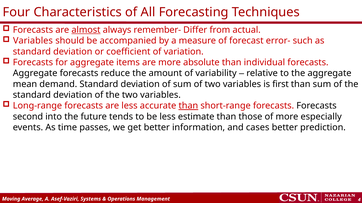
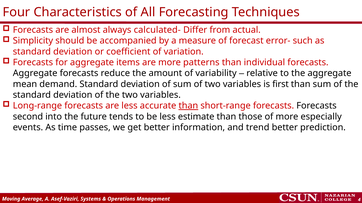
almost underline: present -> none (86, 30)
remember-: remember- -> calculated- (157, 30)
Variables: Variables -> Simplicity (33, 41)
absolute: absolute -> patterns (201, 63)
cases: cases -> trend (258, 128)
